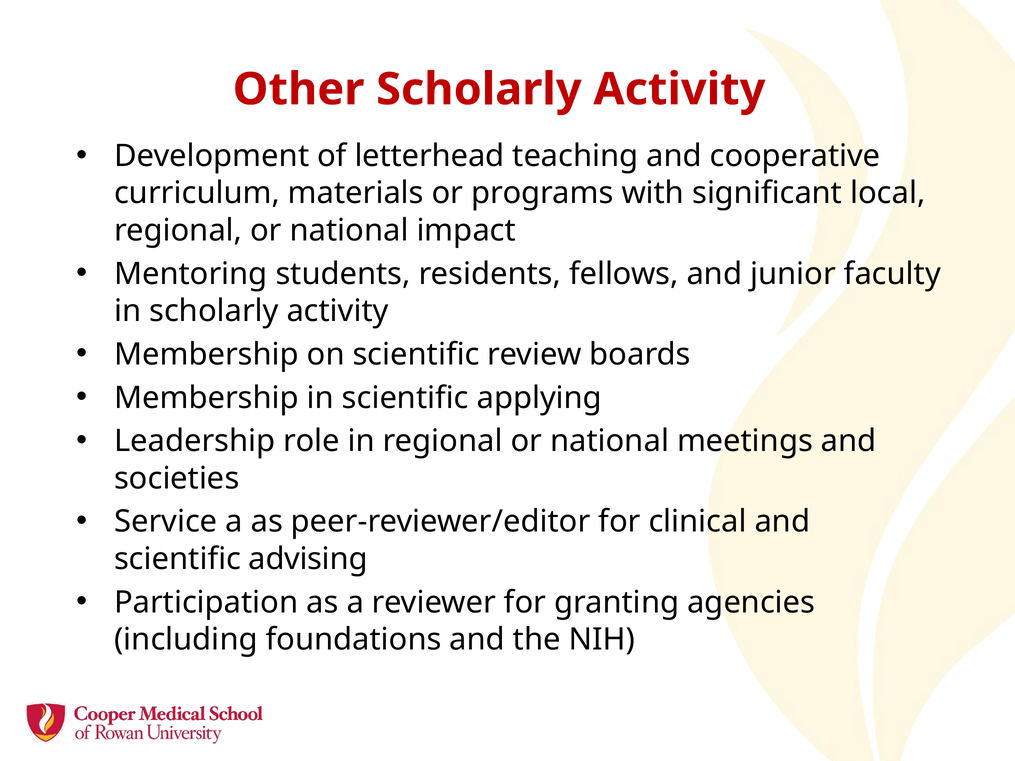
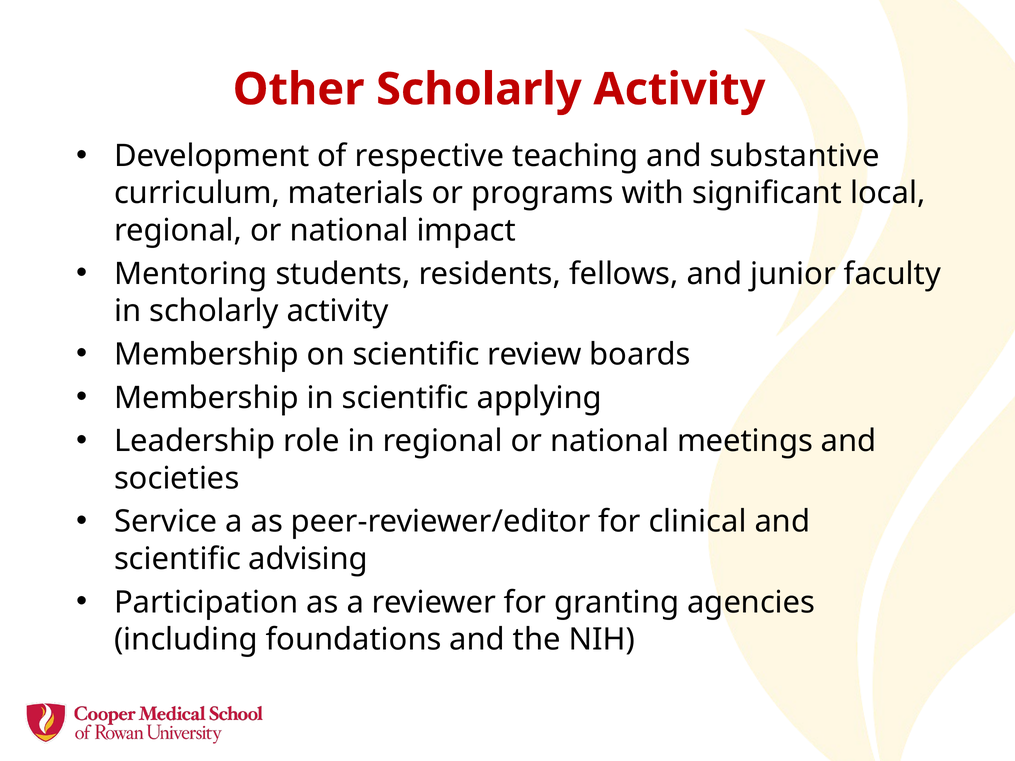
letterhead: letterhead -> respective (429, 156)
cooperative: cooperative -> substantive (795, 156)
